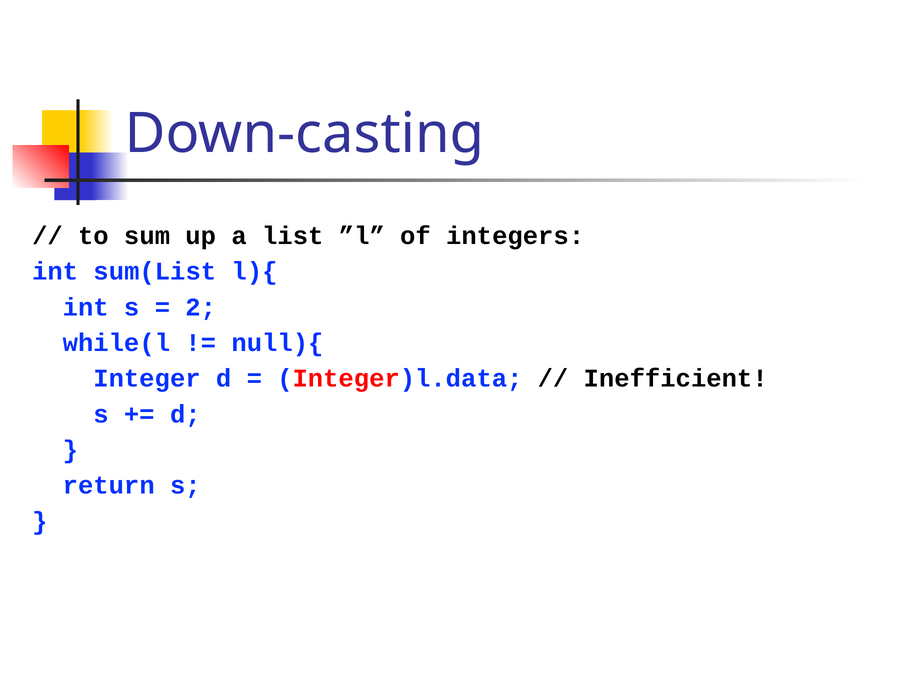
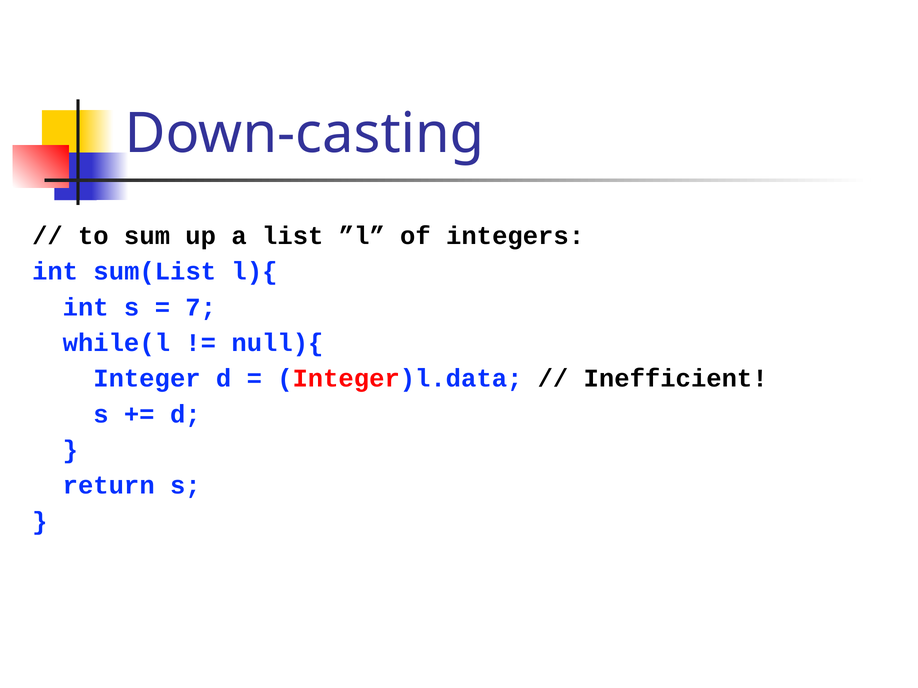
2: 2 -> 7 (201, 307)
